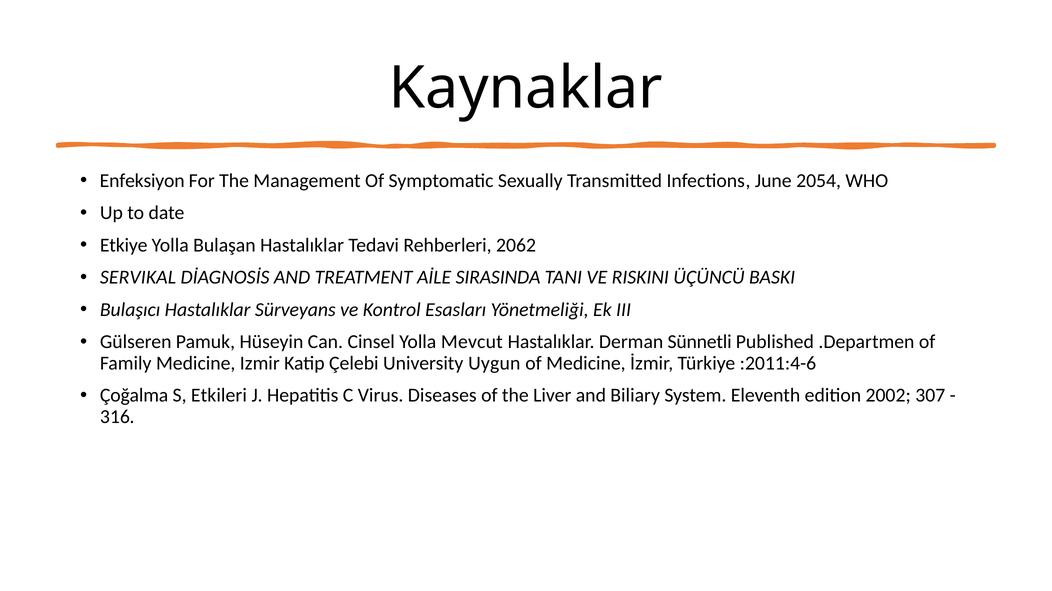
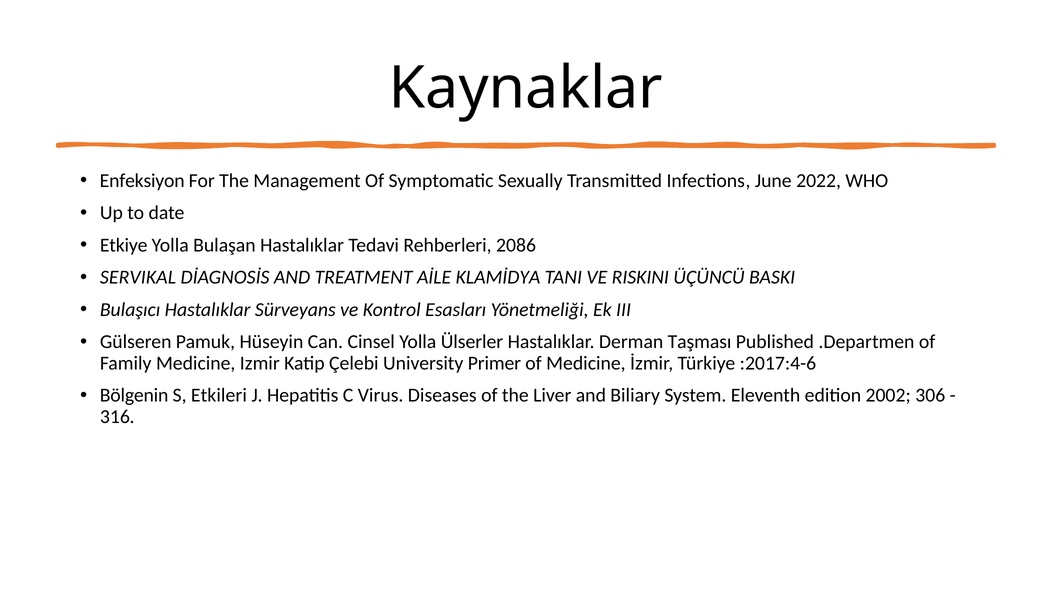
2054: 2054 -> 2022 (819, 181)
2062: 2062 -> 2086 (516, 246)
SIRASINDA: SIRASINDA -> KLAMİDYA (498, 278)
Mevcut: Mevcut -> Ülserler (472, 342)
Sünnetli: Sünnetli -> Taşması (700, 342)
Uygun: Uygun -> Primer (494, 364)
:2011:4-6: :2011:4-6 -> :2017:4-6 (778, 364)
Çoğalma: Çoğalma -> Bölgenin (134, 396)
307: 307 -> 306 (930, 396)
